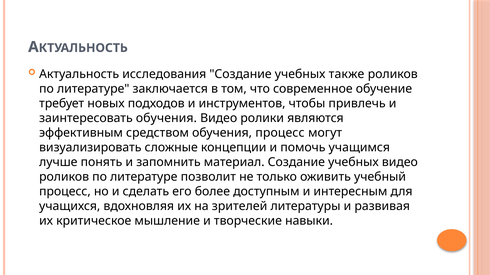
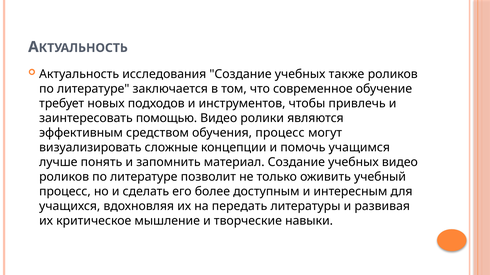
заинтересовать обучения: обучения -> помощью (166, 118)
зрителей: зрителей -> передать (240, 207)
